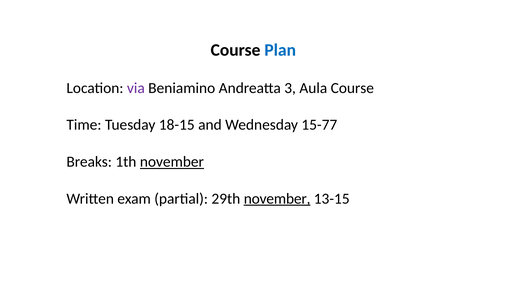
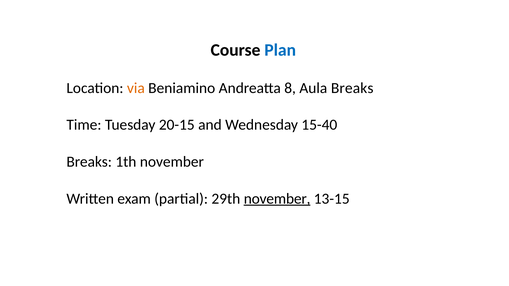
via colour: purple -> orange (136, 88)
3: 3 -> 8 (290, 88)
Aula Course: Course -> Breaks (352, 88)
18-15: 18-15 -> 20-15 (177, 125)
15-77: 15-77 -> 15-40 (319, 125)
november underline: present -> none (172, 162)
